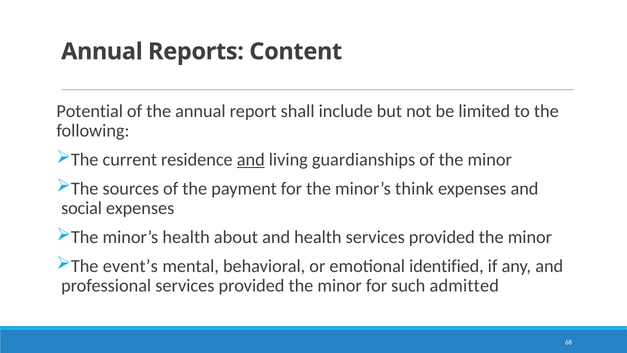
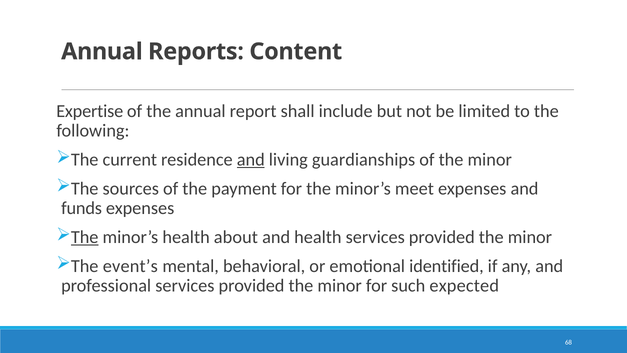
Potential: Potential -> Expertise (90, 111)
think: think -> meet (414, 188)
social: social -> funds (82, 208)
The underline: none -> present (85, 237)
admitted: admitted -> expected (464, 286)
